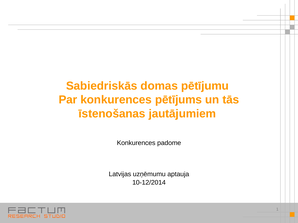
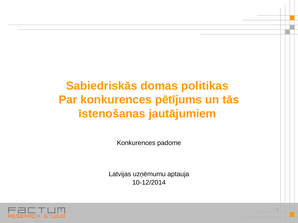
pētījumu: pētījumu -> politikas (205, 86)
